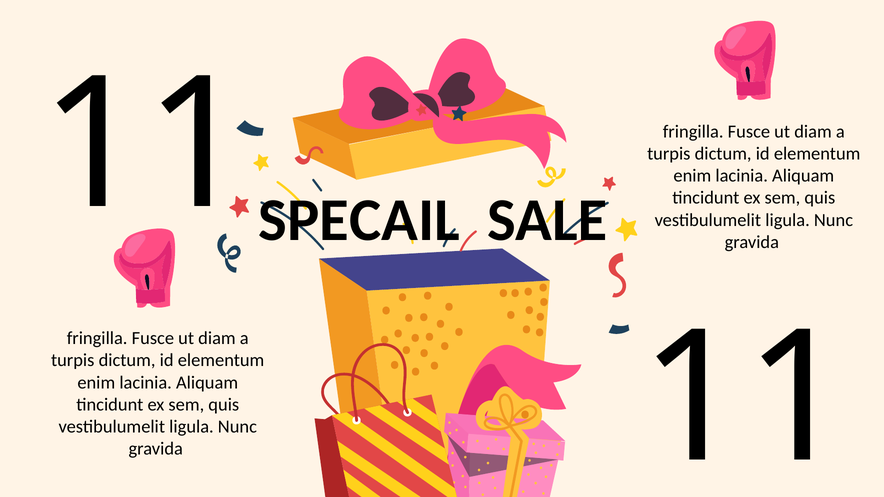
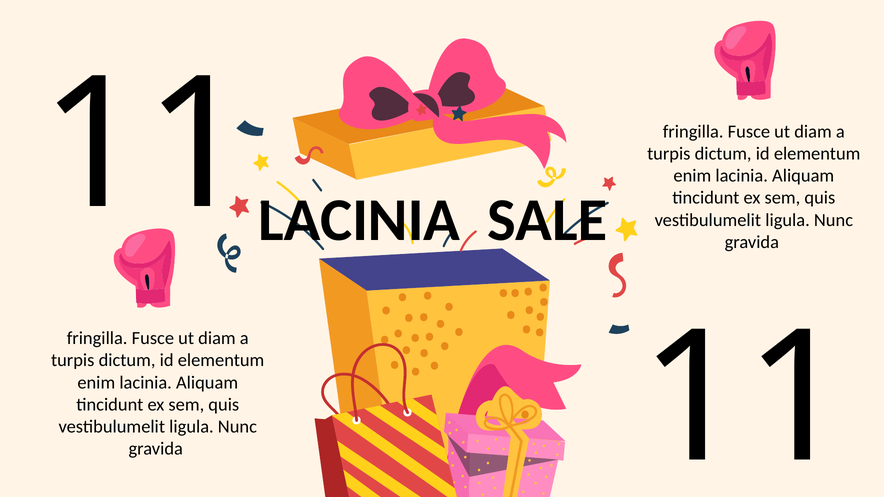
SPECAIL: SPECAIL -> LACINIA (359, 220)
